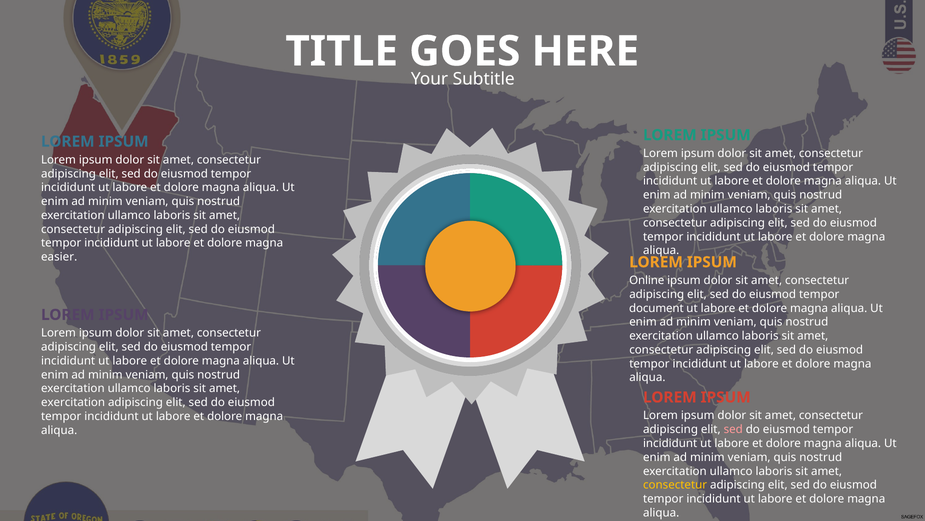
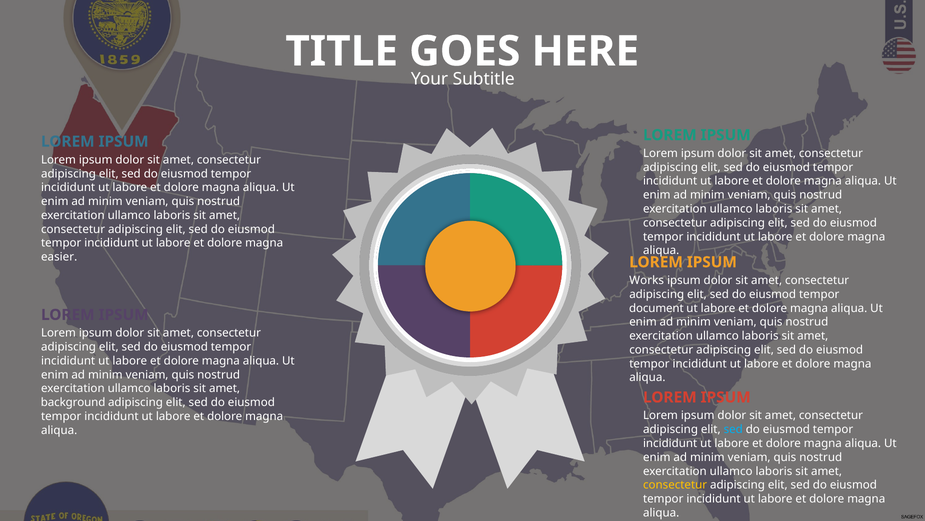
Online: Online -> Works (647, 280)
exercitation: exercitation -> background (73, 402)
sed colour: pink -> light blue (733, 429)
